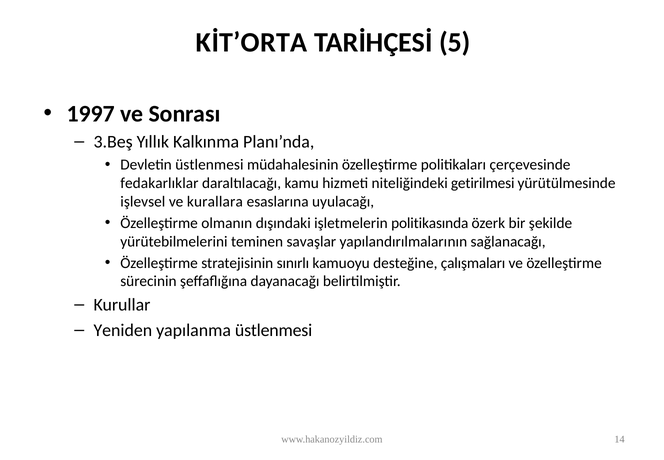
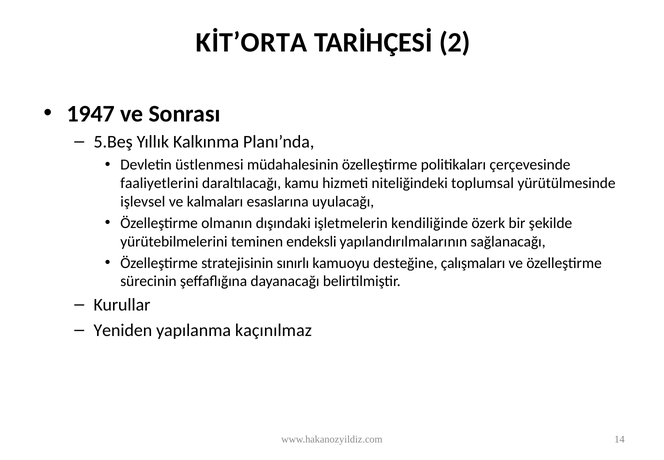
5: 5 -> 2 (455, 42)
1997: 1997 -> 1947 (91, 114)
3.Beş: 3.Beş -> 5.Beş (113, 142)
fedakarlıklar: fedakarlıklar -> faaliyetlerini (159, 183)
getirilmesi: getirilmesi -> toplumsal (483, 183)
kurallara: kurallara -> kalmaları (215, 202)
politikasında: politikasında -> kendiliğinde (430, 223)
savaşlar: savaşlar -> endeksli (311, 241)
yapılanma üstlenmesi: üstlenmesi -> kaçınılmaz (273, 330)
